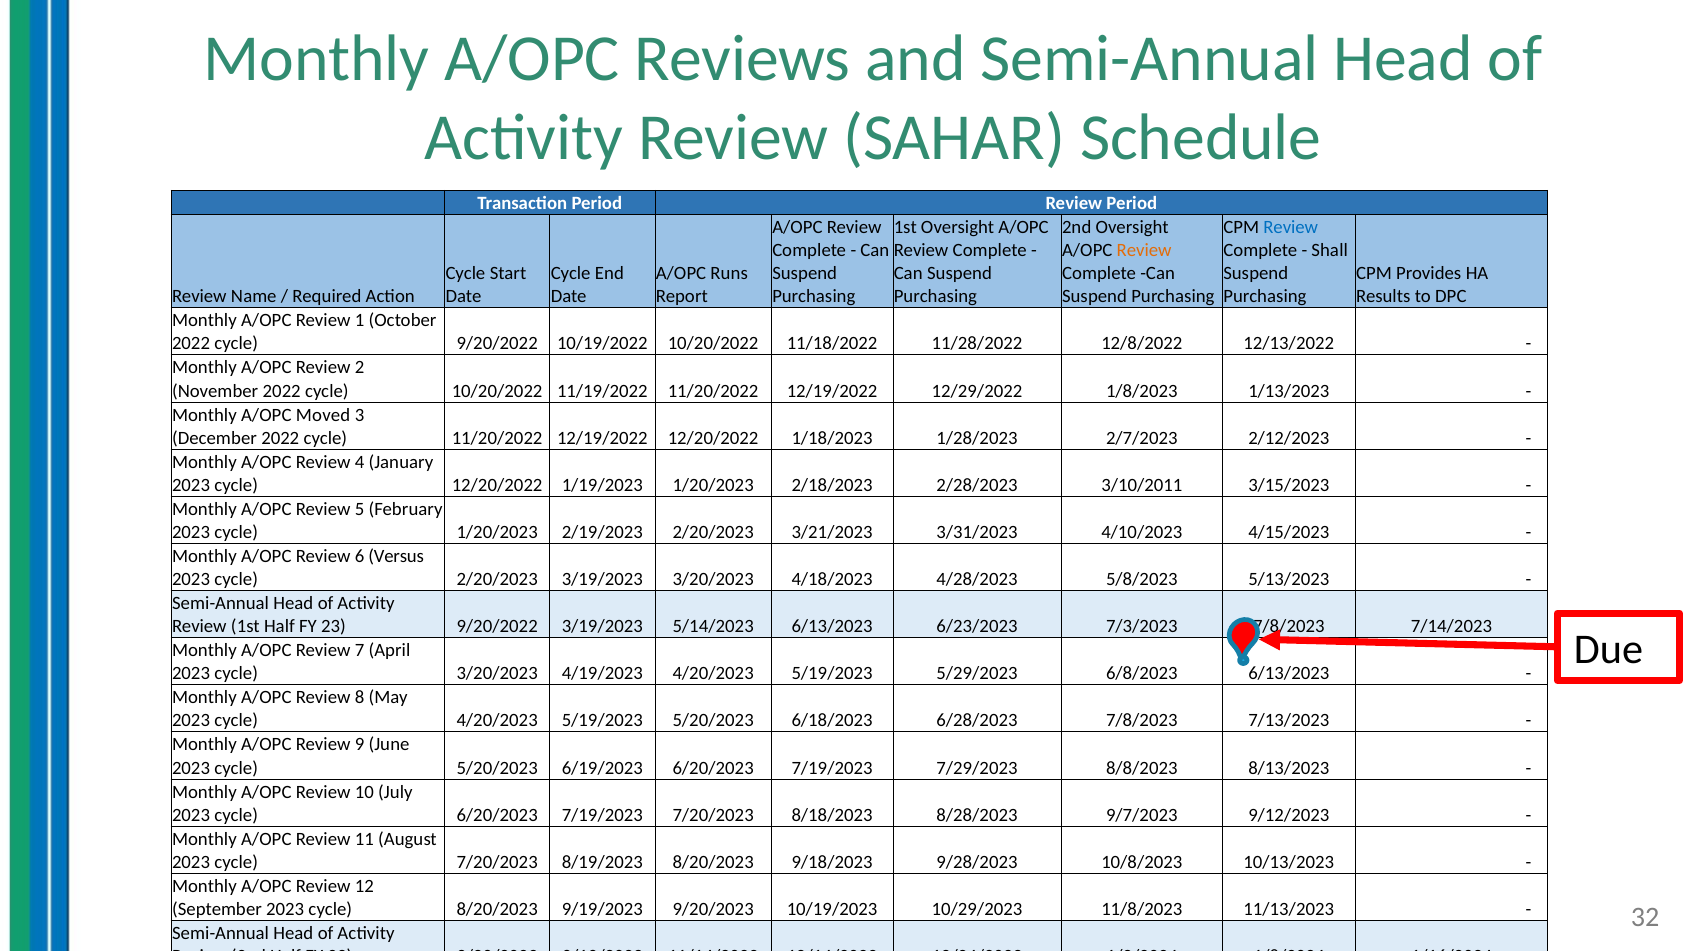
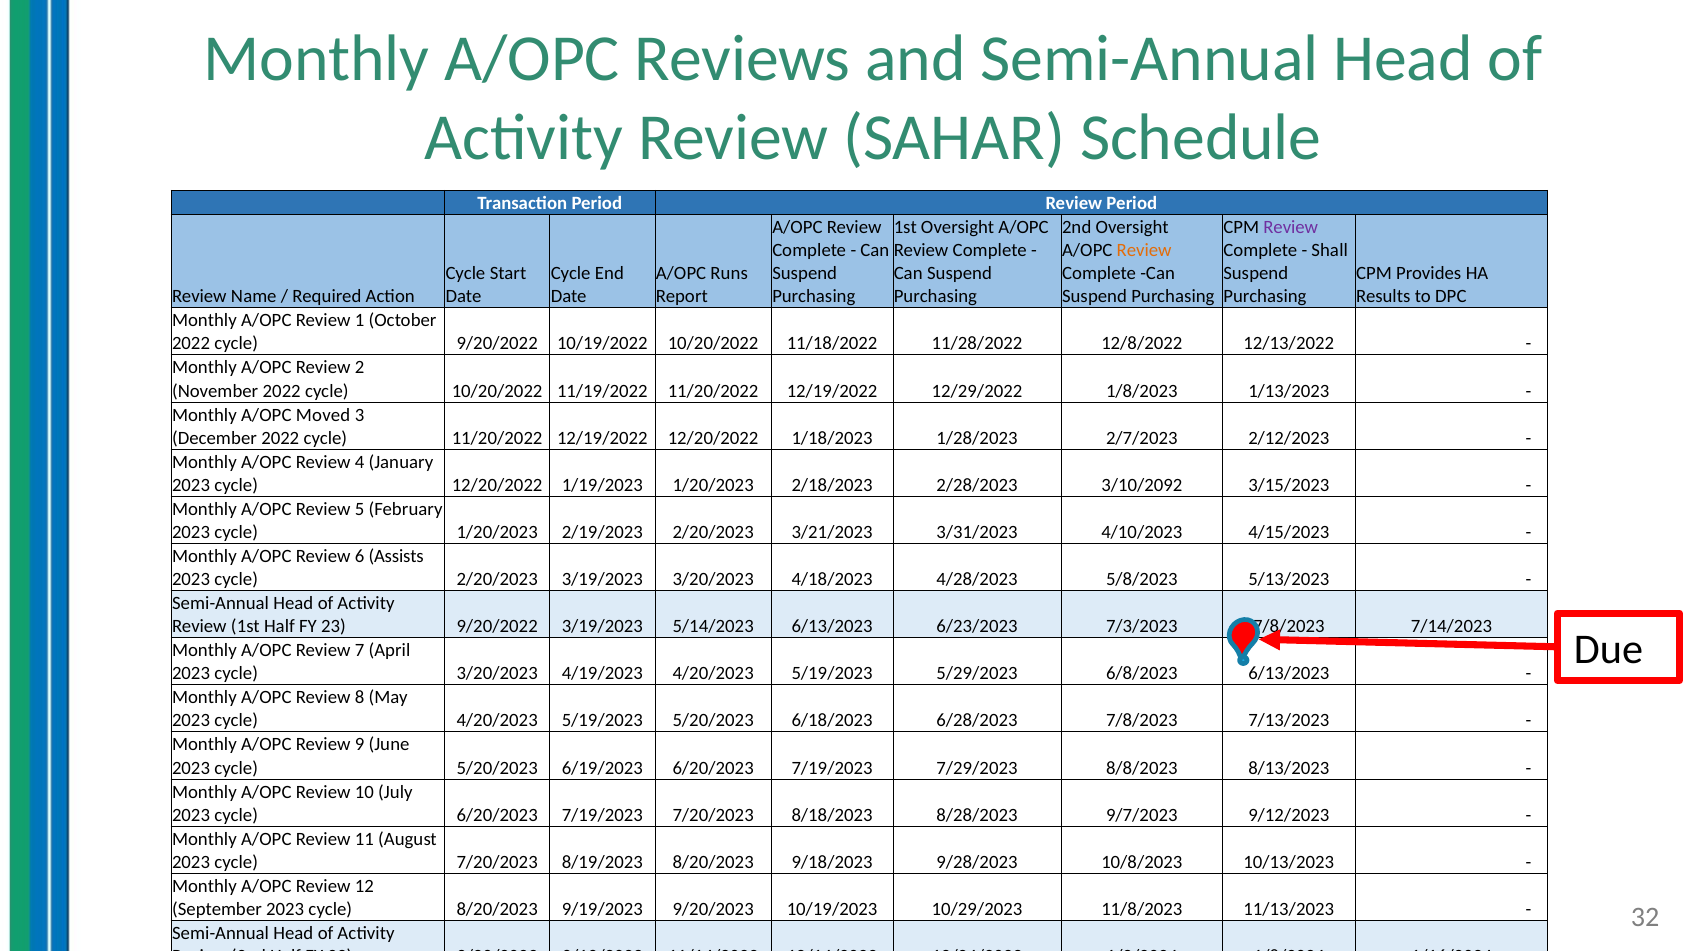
Review colour: blue -> purple (1291, 227)
3/10/2011: 3/10/2011 -> 3/10/2092 (1142, 485)
Versus: Versus -> Assists (396, 556)
